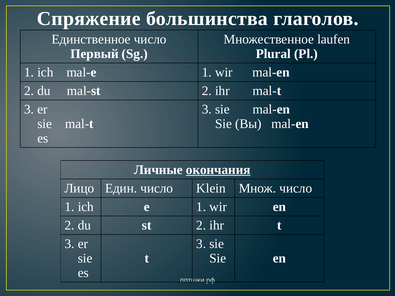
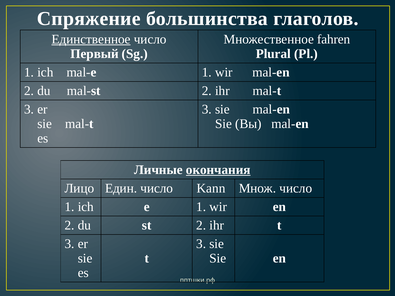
Единственное underline: none -> present (91, 39)
laufen: laufen -> fahren (334, 39)
Klein: Klein -> Kann (211, 188)
